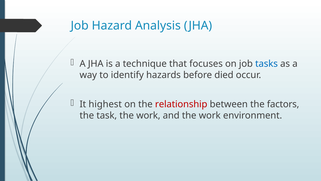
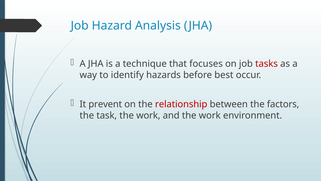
tasks colour: blue -> red (267, 64)
died: died -> best (224, 75)
highest: highest -> prevent (105, 104)
